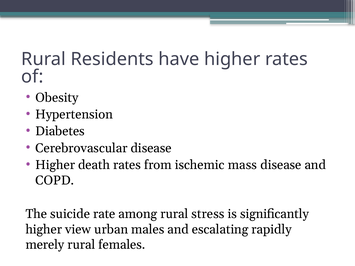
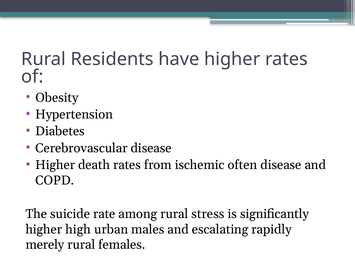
mass: mass -> often (242, 165)
view: view -> high (78, 230)
